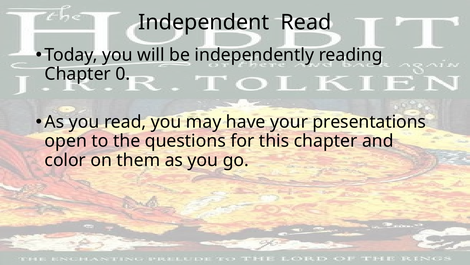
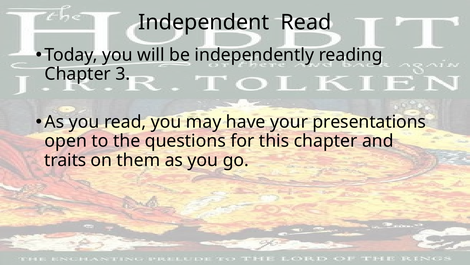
0: 0 -> 3 (123, 74)
color: color -> traits (65, 160)
